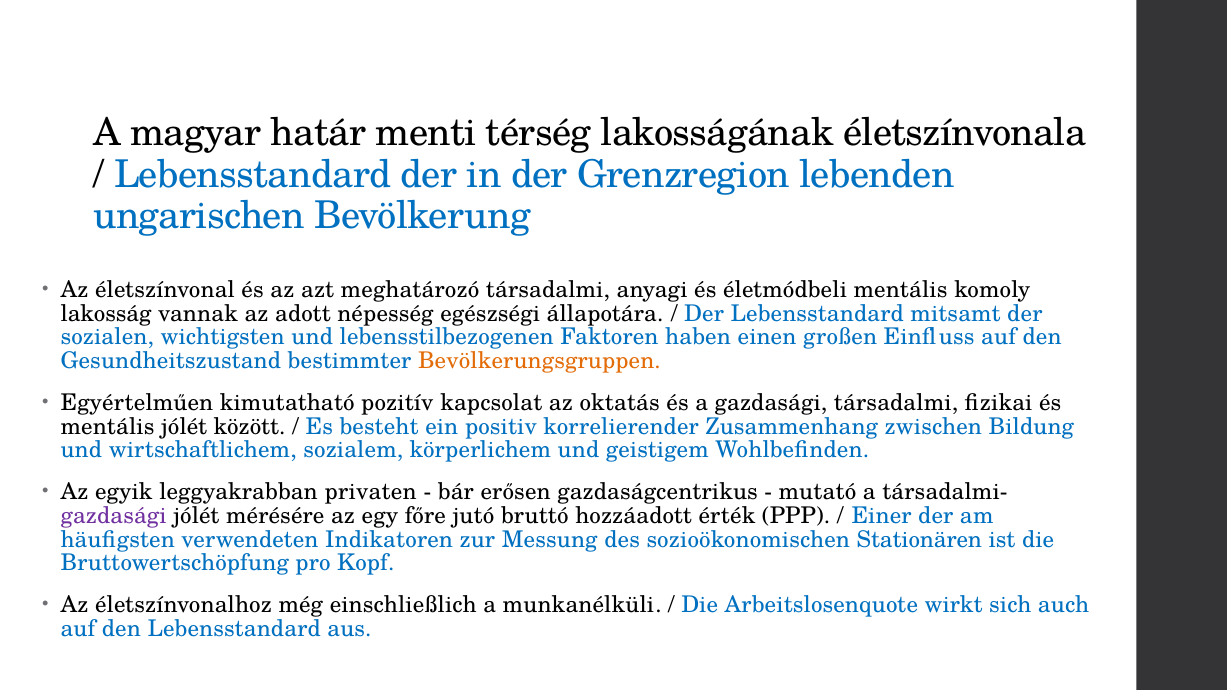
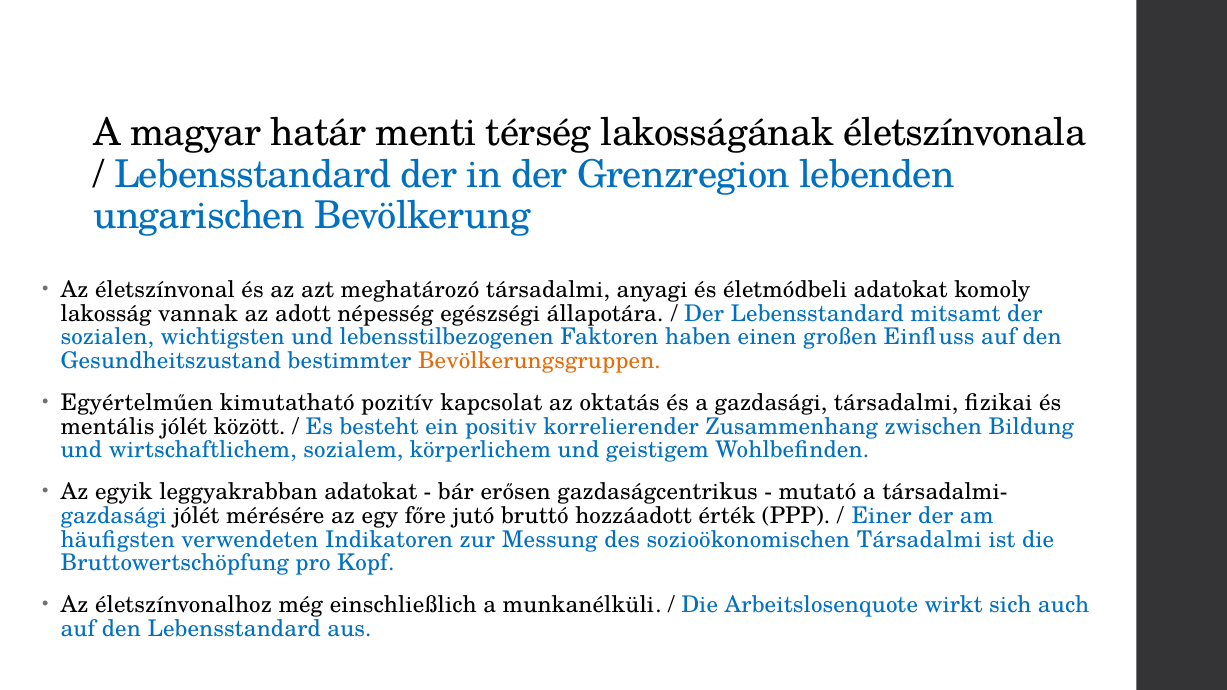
életmódbeli mentális: mentális -> adatokat (901, 290)
leggyakrabban privaten: privaten -> adatokat (371, 492)
gazdasági colour: purple -> blue (114, 516)
sozioökonomischen Stationären: Stationären -> Társadalmi (919, 540)
